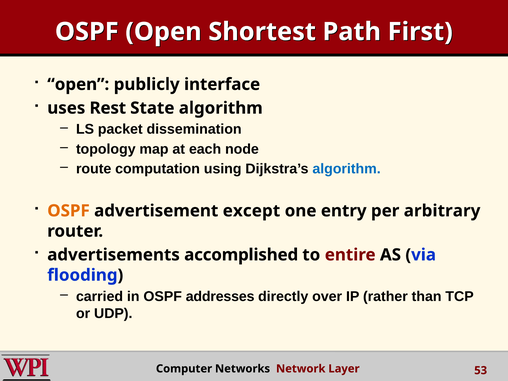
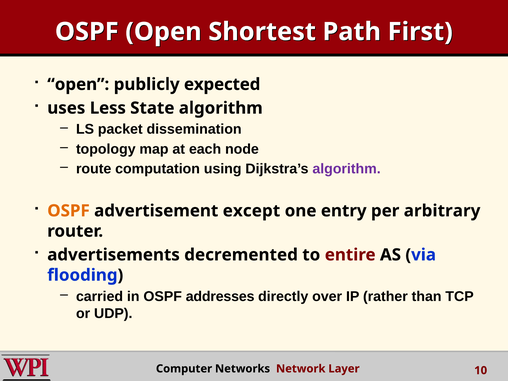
interface: interface -> expected (222, 84)
Rest: Rest -> Less (108, 108)
algorithm colour: blue -> purple (347, 169)
accomplished: accomplished -> decremented (241, 255)
53: 53 -> 10 (481, 370)
